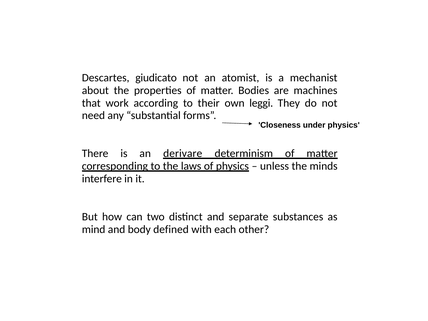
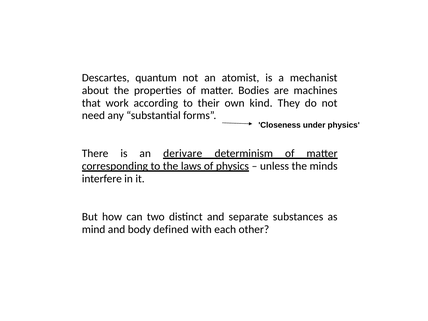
giudicato: giudicato -> quantum (156, 78)
leggi: leggi -> kind (261, 103)
